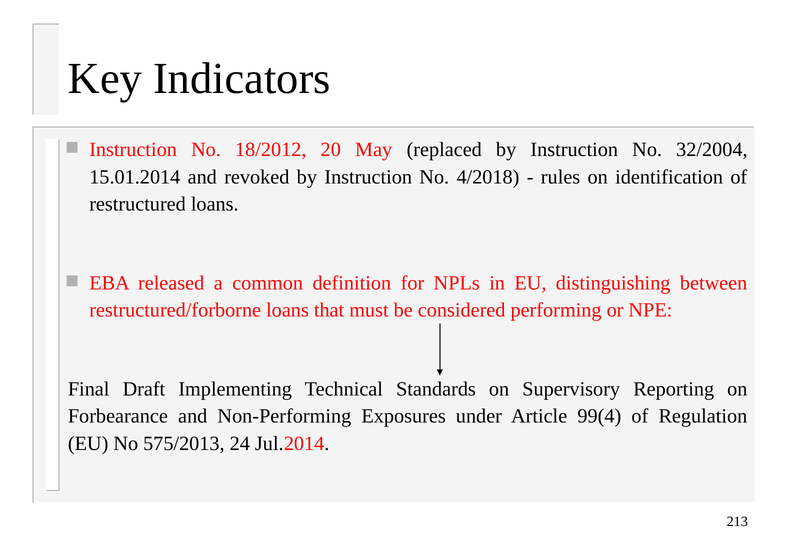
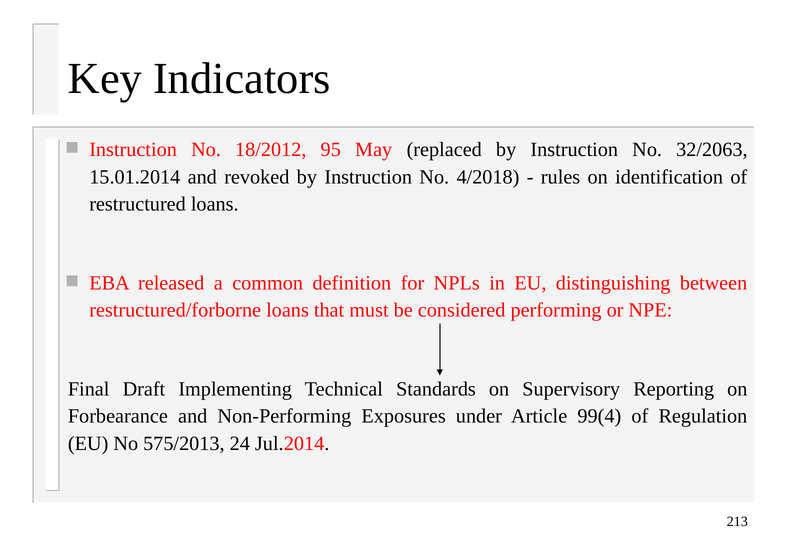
20: 20 -> 95 (331, 150)
32/2004: 32/2004 -> 32/2063 (712, 150)
